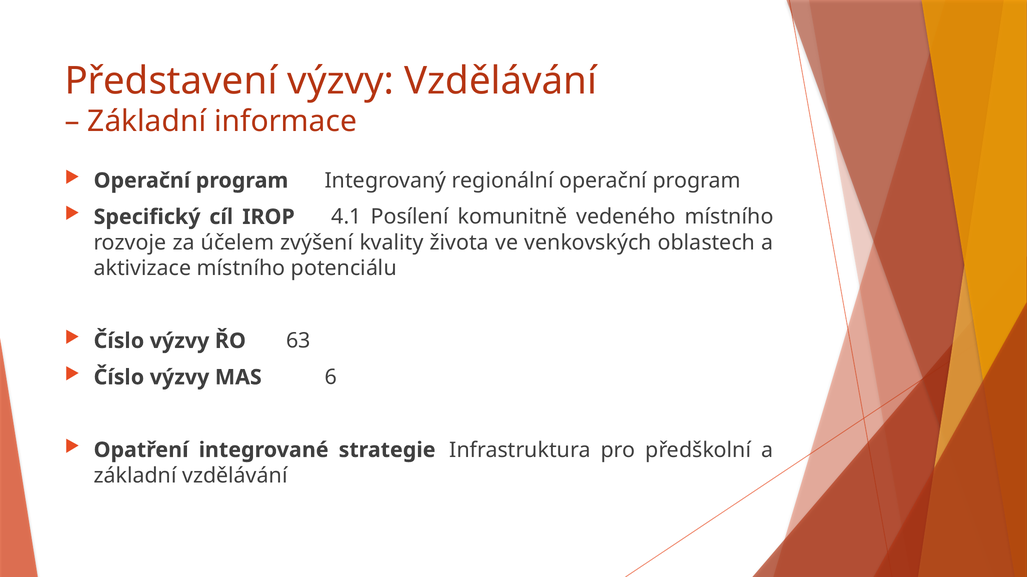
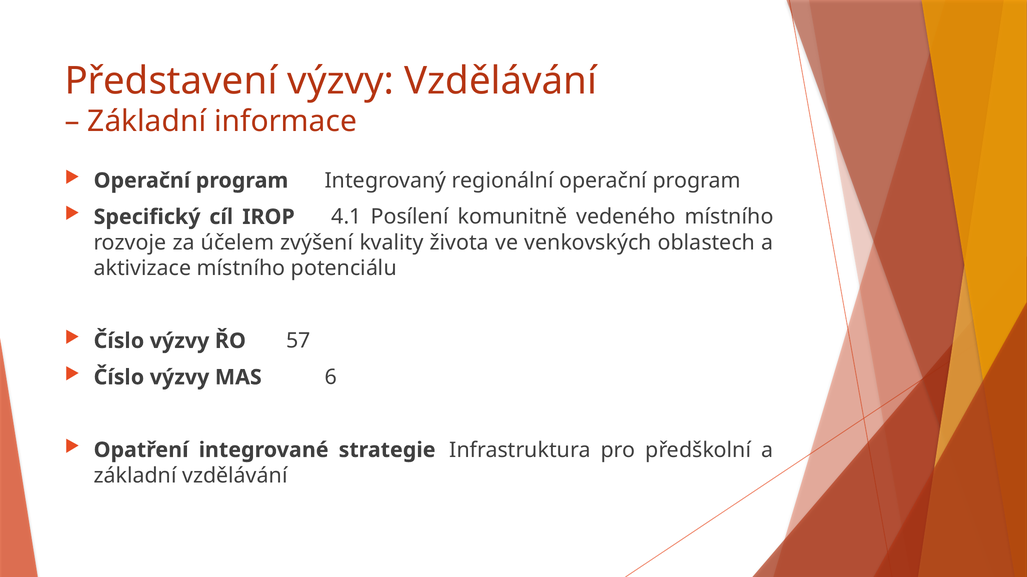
63: 63 -> 57 (298, 341)
